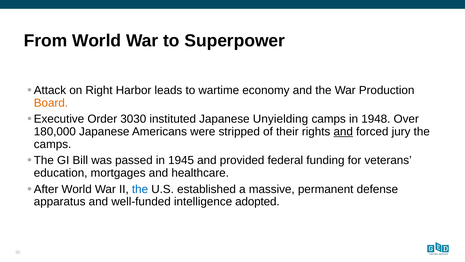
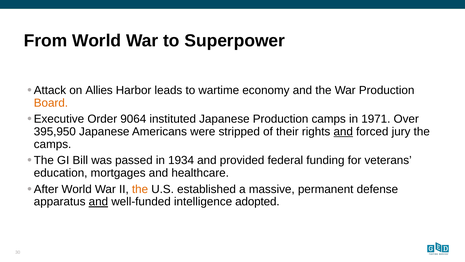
Right: Right -> Allies (99, 90)
3030: 3030 -> 9064 (133, 119)
Japanese Unyielding: Unyielding -> Production (281, 119)
1948: 1948 -> 1971 (376, 119)
180,000: 180,000 -> 395,950 (55, 131)
1945: 1945 -> 1934 (181, 160)
the colour: blue -> orange (140, 189)
and underline: none -> present (98, 201)
